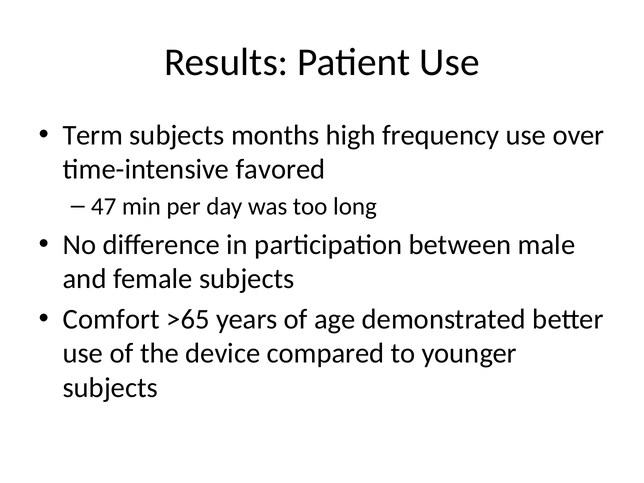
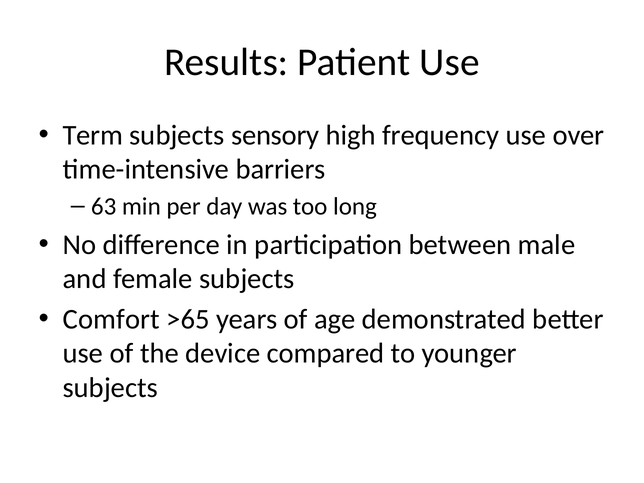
months: months -> sensory (275, 135)
favored: favored -> barriers (281, 169)
47: 47 -> 63 (104, 206)
